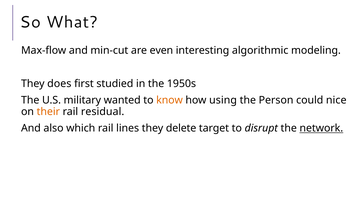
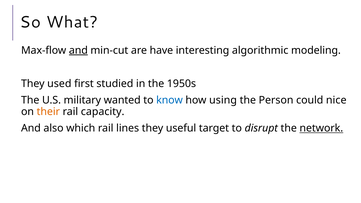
and underline: none -> present (78, 50)
even: even -> have (161, 50)
does: does -> used (59, 84)
know colour: orange -> blue (170, 100)
residual: residual -> capacity (103, 112)
delete: delete -> useful (181, 128)
